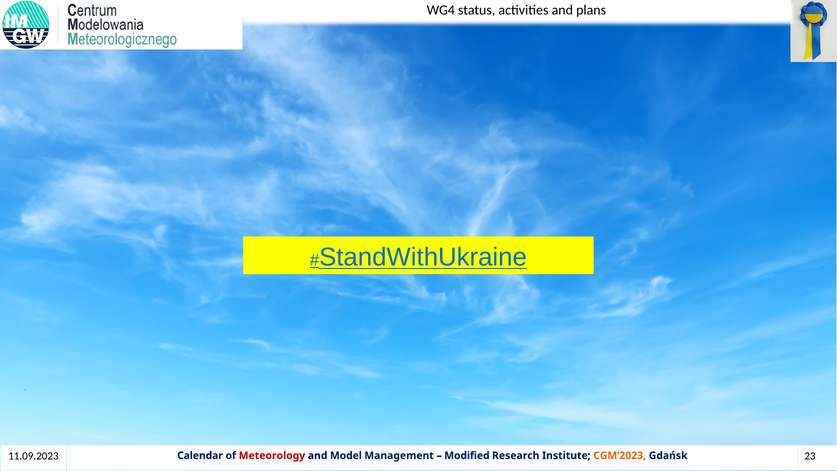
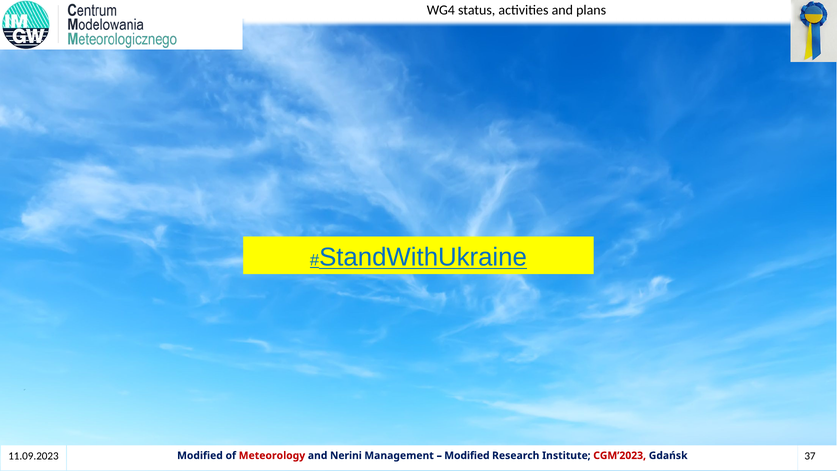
Calendar: Calendar -> Modified (200, 455)
Model: Model -> Nerini (346, 455)
CGM’2023 colour: orange -> red (620, 455)
23: 23 -> 37 (810, 456)
